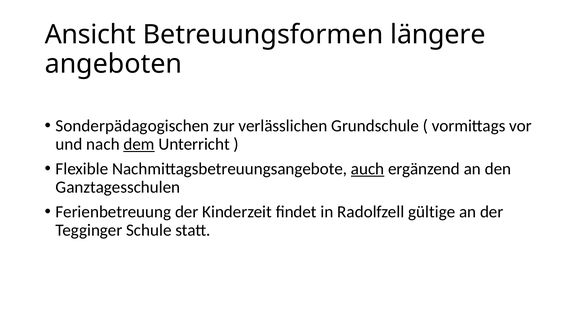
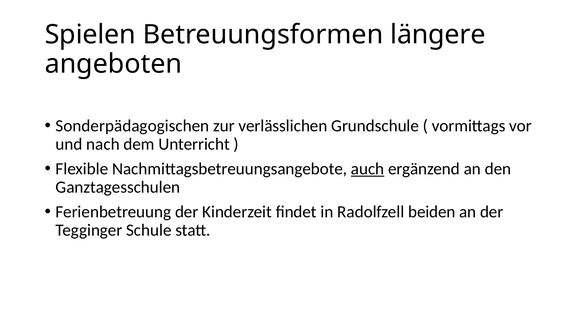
Ansicht: Ansicht -> Spielen (90, 35)
dem underline: present -> none (139, 144)
gültige: gültige -> beiden (432, 212)
